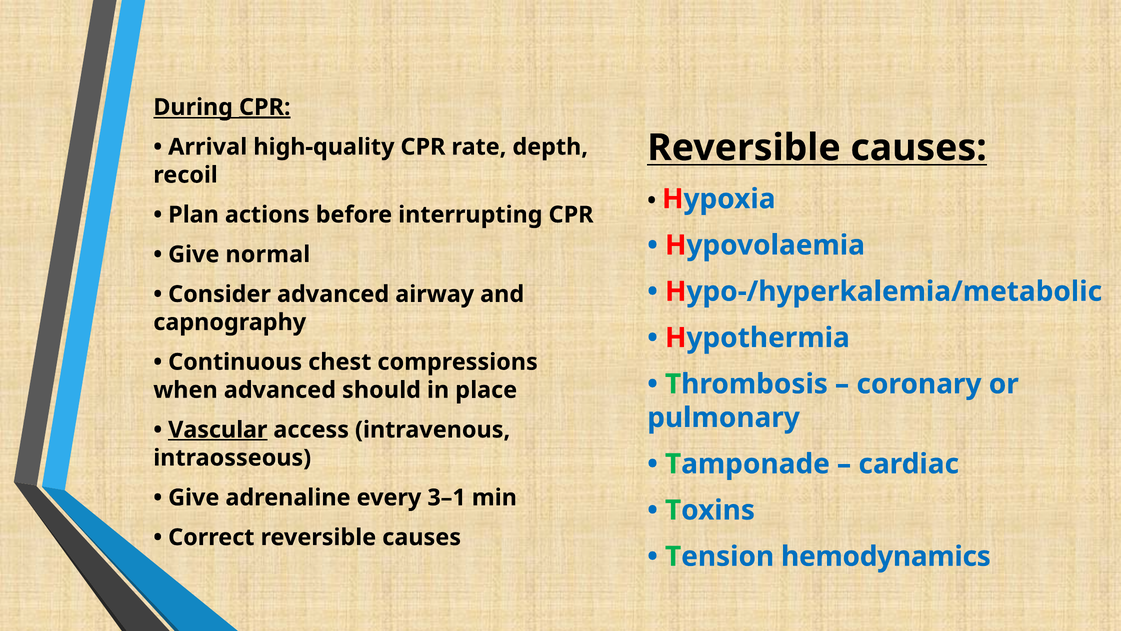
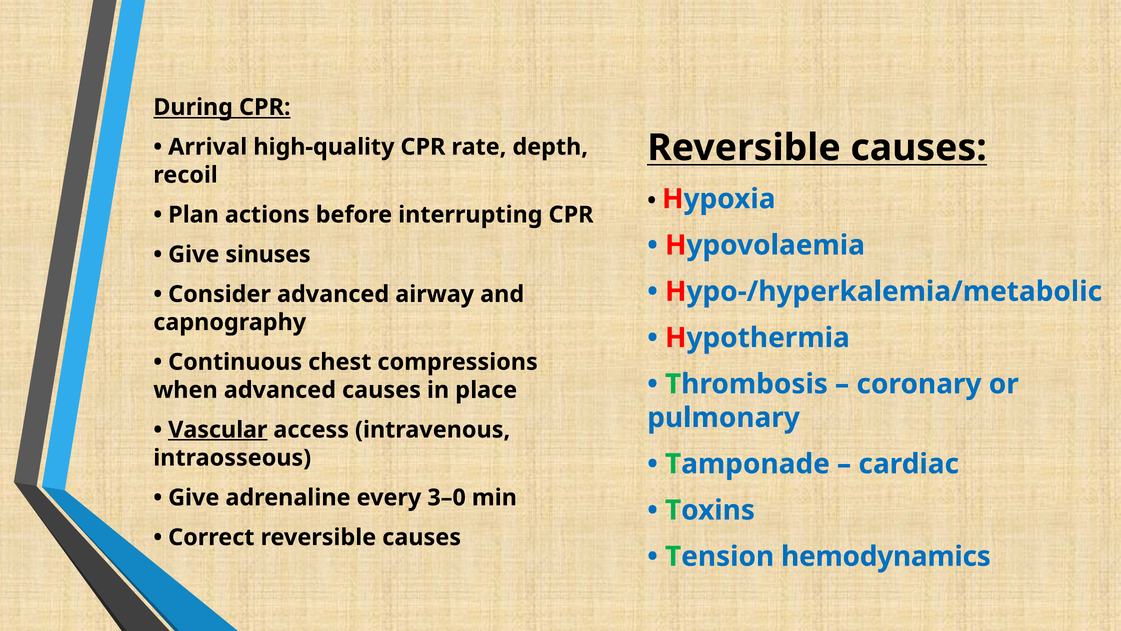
CPR underline: present -> none (265, 107)
normal: normal -> sinuses (268, 254)
advanced should: should -> causes (381, 390)
3–1: 3–1 -> 3–0 (447, 497)
